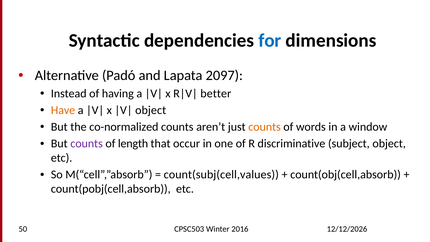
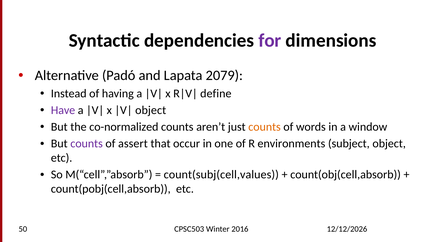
for colour: blue -> purple (270, 41)
2097: 2097 -> 2079 (224, 75)
better: better -> define (216, 93)
Have colour: orange -> purple (63, 110)
length: length -> assert (133, 144)
discriminative: discriminative -> environments (291, 144)
